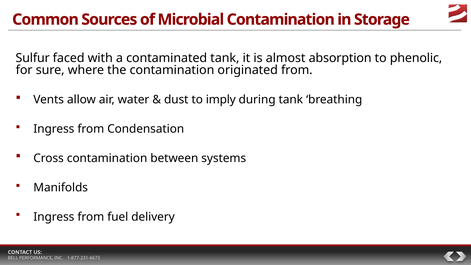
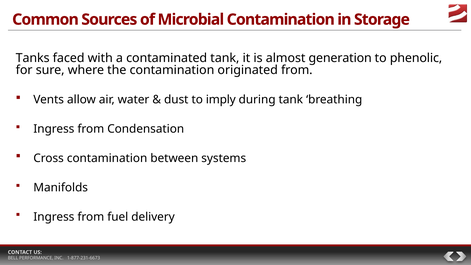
Sulfur: Sulfur -> Tanks (33, 58)
absorption: absorption -> generation (340, 58)
